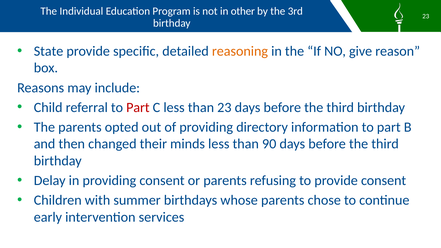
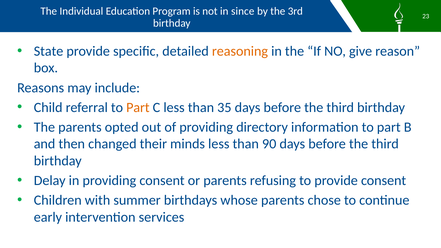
other: other -> since (243, 11)
Part colour: red -> orange (138, 107)
than 23: 23 -> 35 (224, 107)
